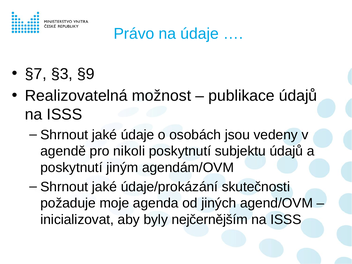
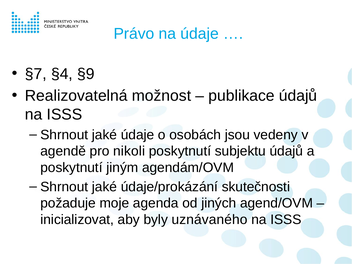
§3: §3 -> §4 (62, 74)
nejčernějším: nejčernějším -> uznávaného (210, 220)
